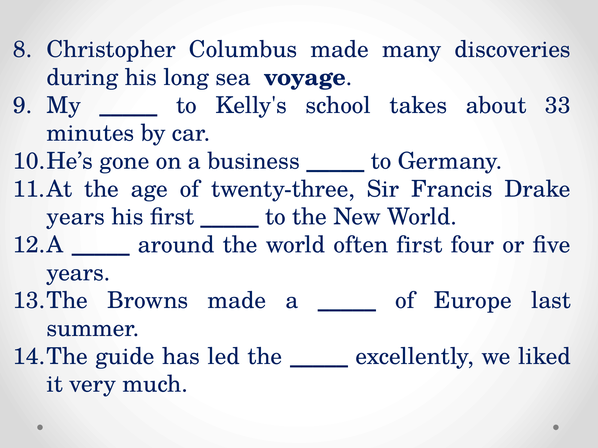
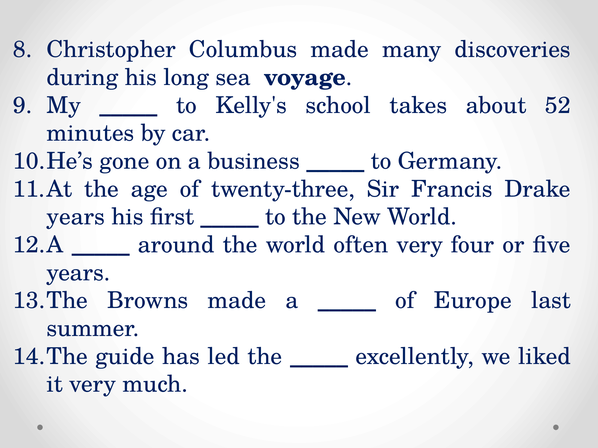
33: 33 -> 52 (558, 106)
often first: first -> very (420, 245)
